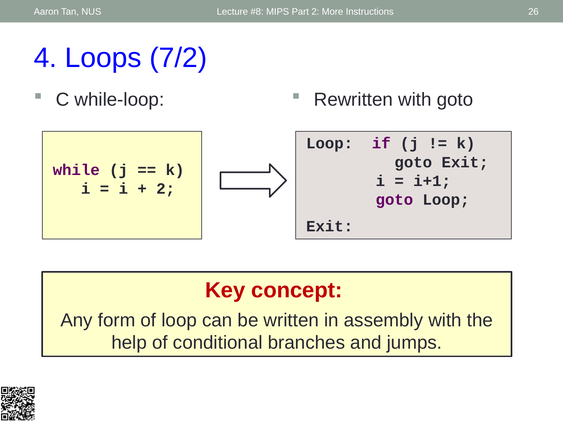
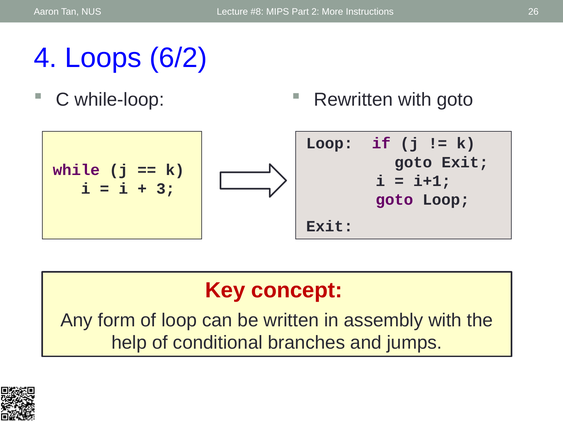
7/2: 7/2 -> 6/2 (178, 58)
2: 2 -> 3 (166, 189)
